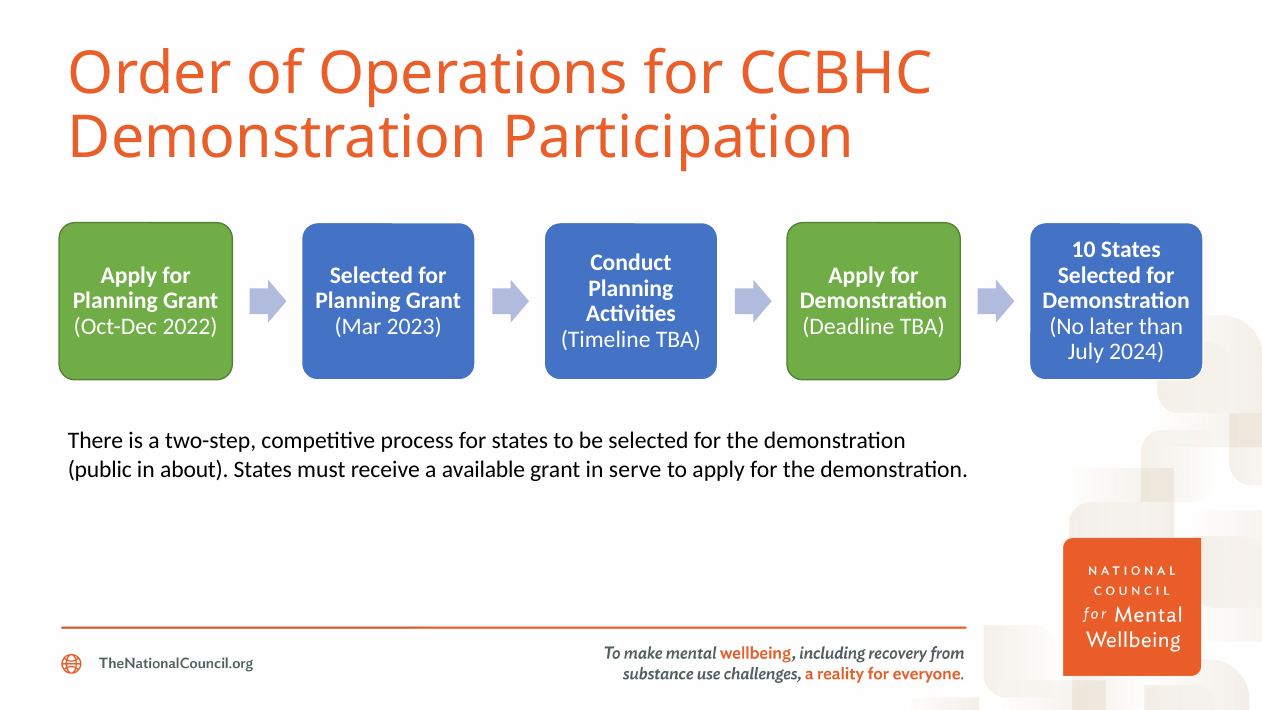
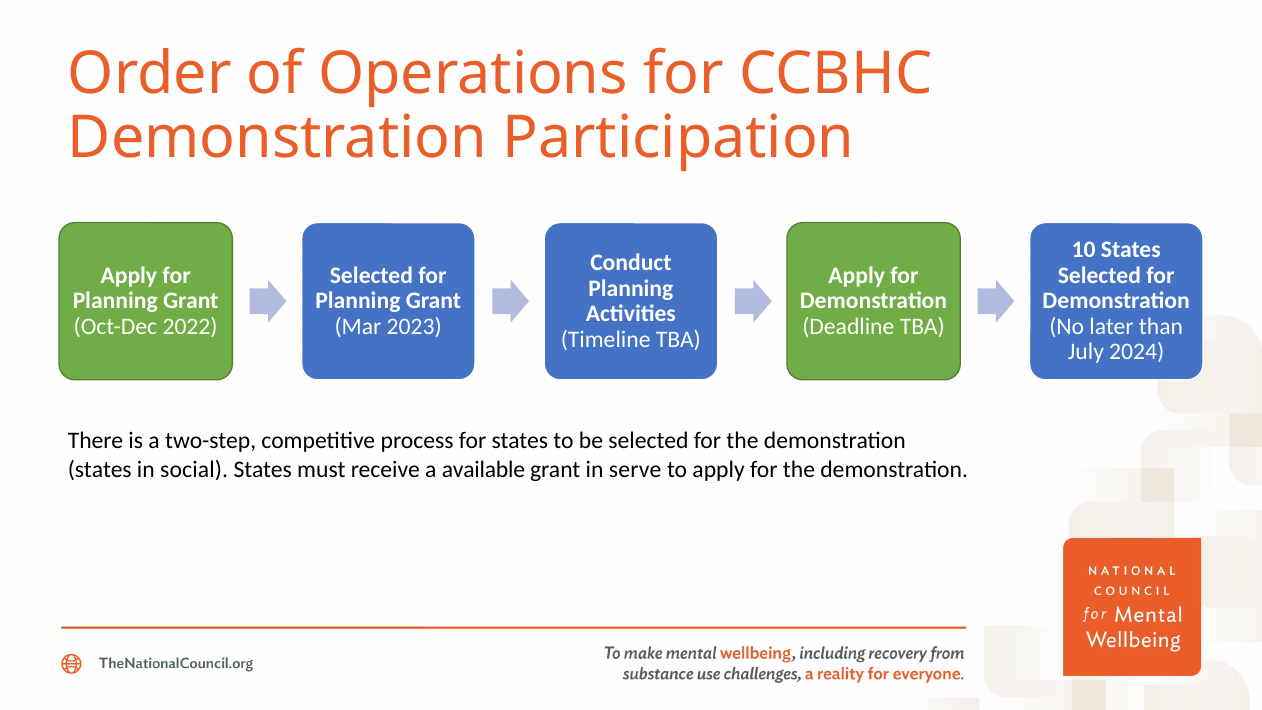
public: public -> states (100, 469)
about: about -> social (194, 469)
